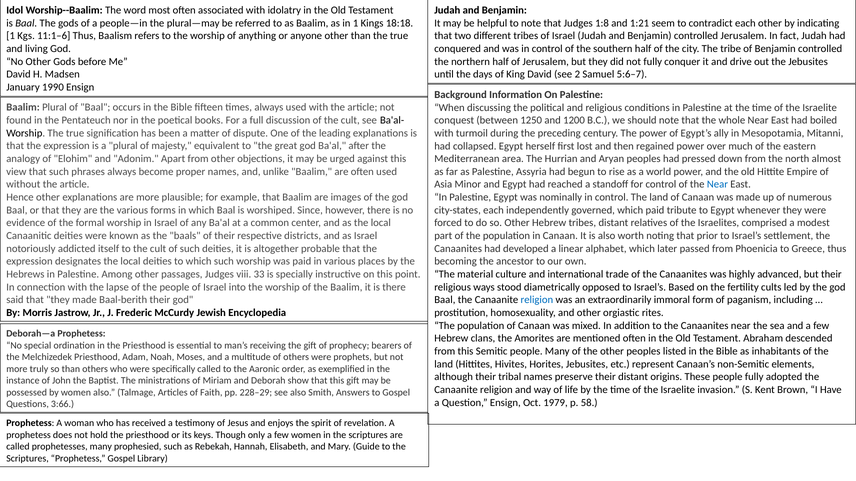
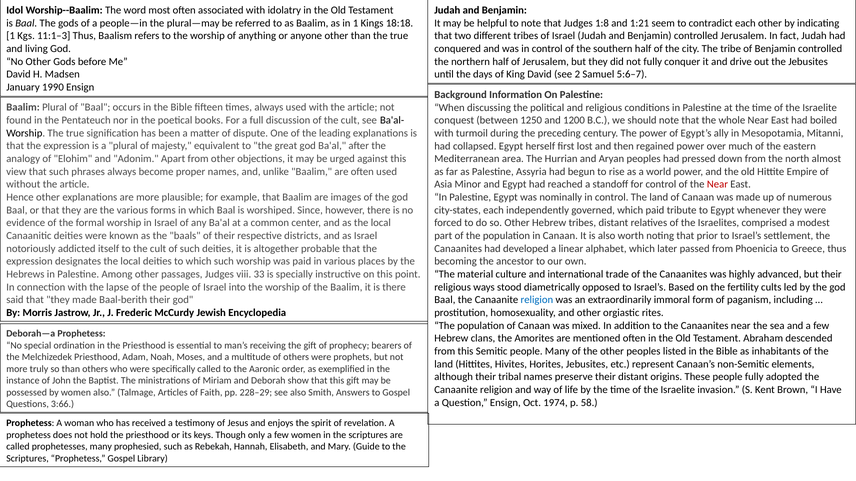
11:1–6: 11:1–6 -> 11:1–3 (54, 36)
Near colour: blue -> red (717, 185)
1979: 1979 -> 1974 (556, 403)
